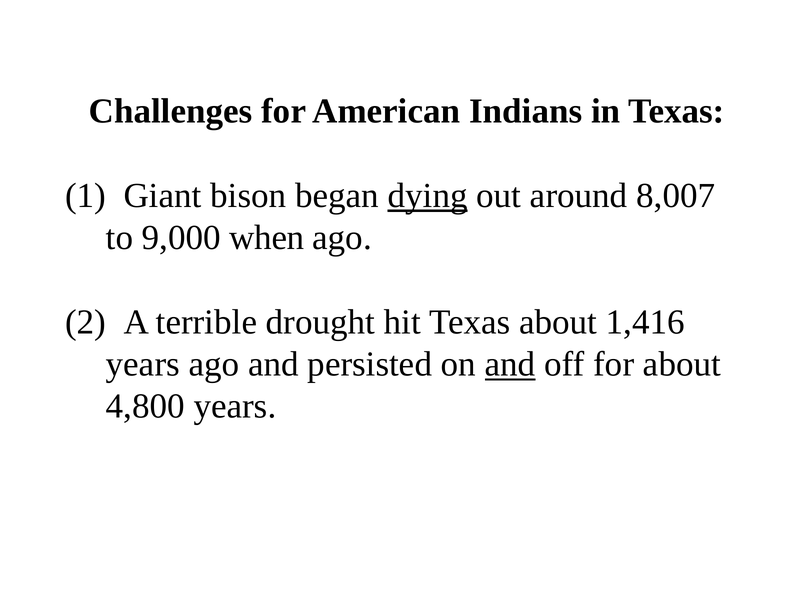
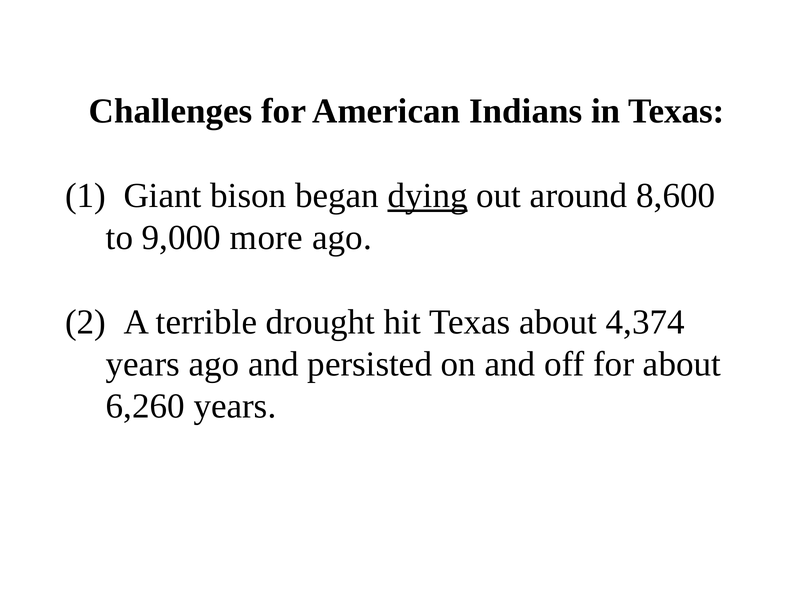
8,007: 8,007 -> 8,600 (676, 195)
when: when -> more (266, 238)
1,416: 1,416 -> 4,374 (645, 322)
and underline: present -> none (510, 364)
4,800: 4,800 -> 6,260 (145, 406)
